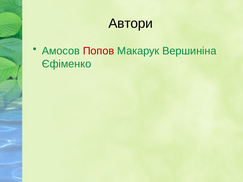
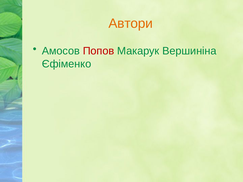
Автори colour: black -> orange (131, 23)
